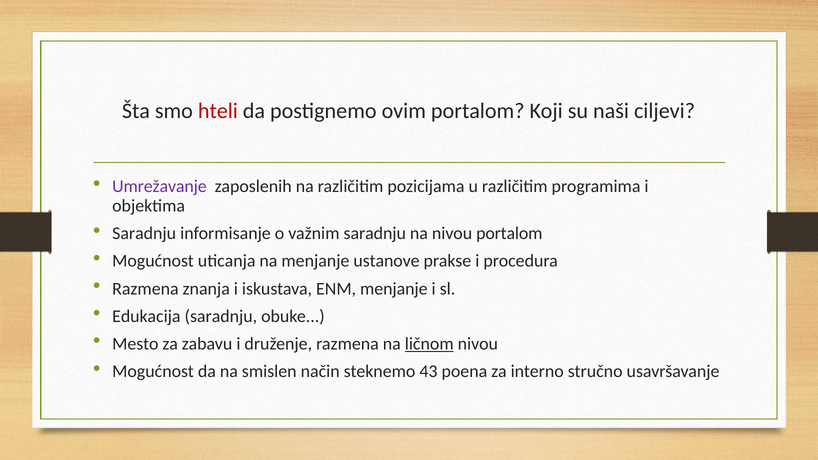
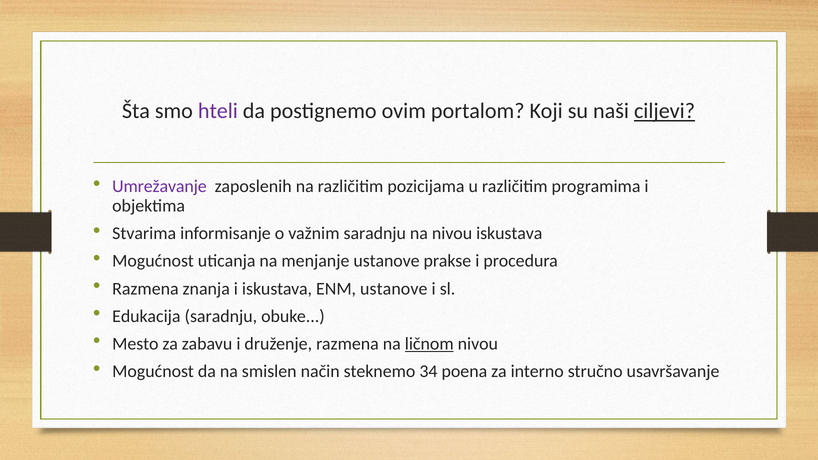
hteli colour: red -> purple (218, 111)
ciljevi underline: none -> present (665, 111)
Saradnju: Saradnju -> Stvarima (144, 234)
nivou portalom: portalom -> iskustava (509, 234)
ENM menjanje: menjanje -> ustanove (394, 289)
43: 43 -> 34 (428, 371)
